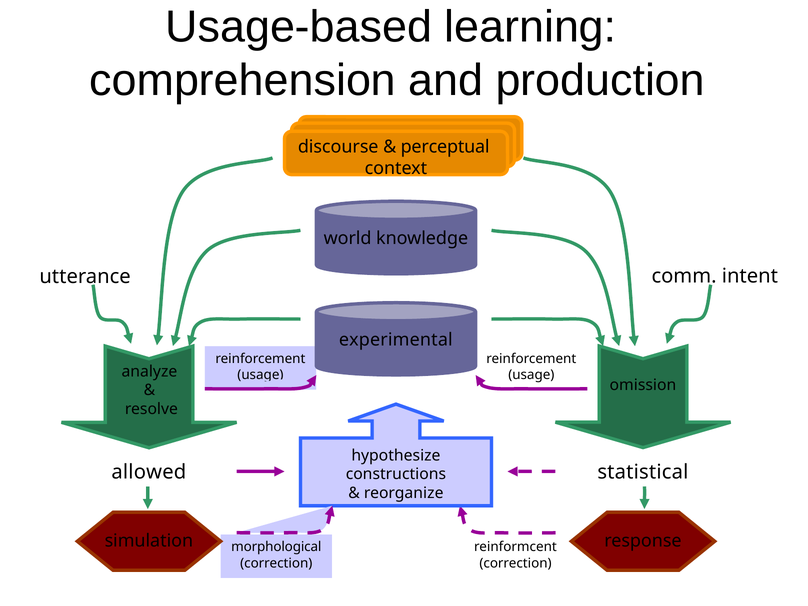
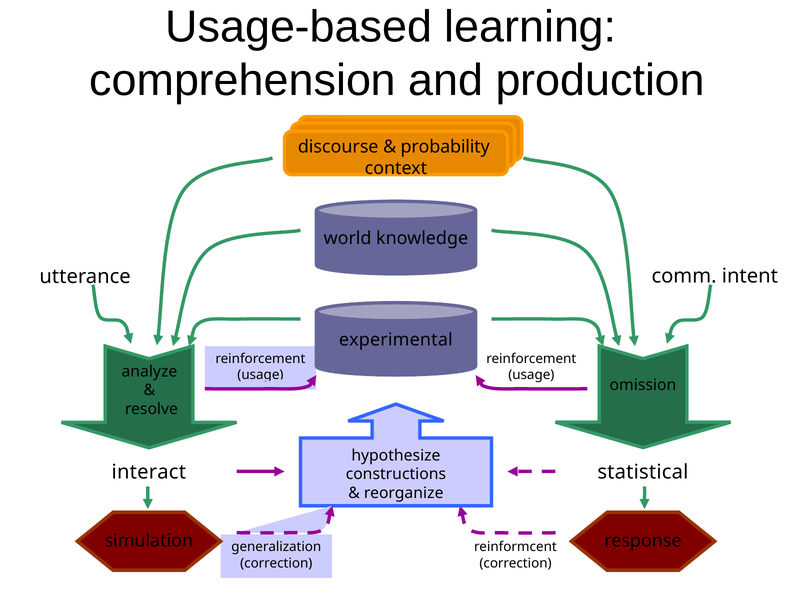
perceptual: perceptual -> probability (445, 147)
allowed: allowed -> interact (149, 472)
morphological: morphological -> generalization (276, 547)
